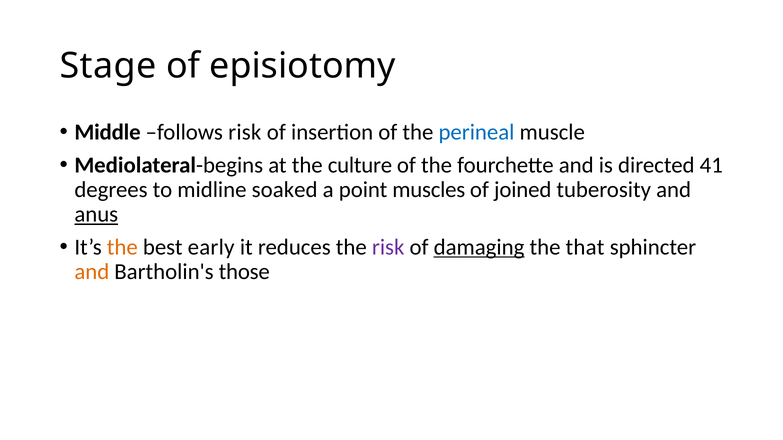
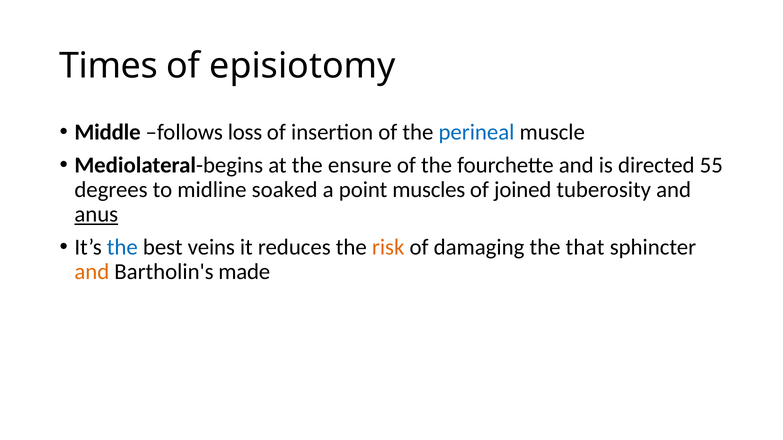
Stage: Stage -> Times (108, 66)
follows risk: risk -> loss (245, 132)
culture: culture -> ensure (360, 165)
41: 41 -> 55 (711, 165)
the colour: orange -> blue (122, 247)
early: early -> veins (211, 247)
risk colour: purple -> orange (388, 247)
damaging underline: present -> none (479, 247)
those: those -> made (244, 272)
